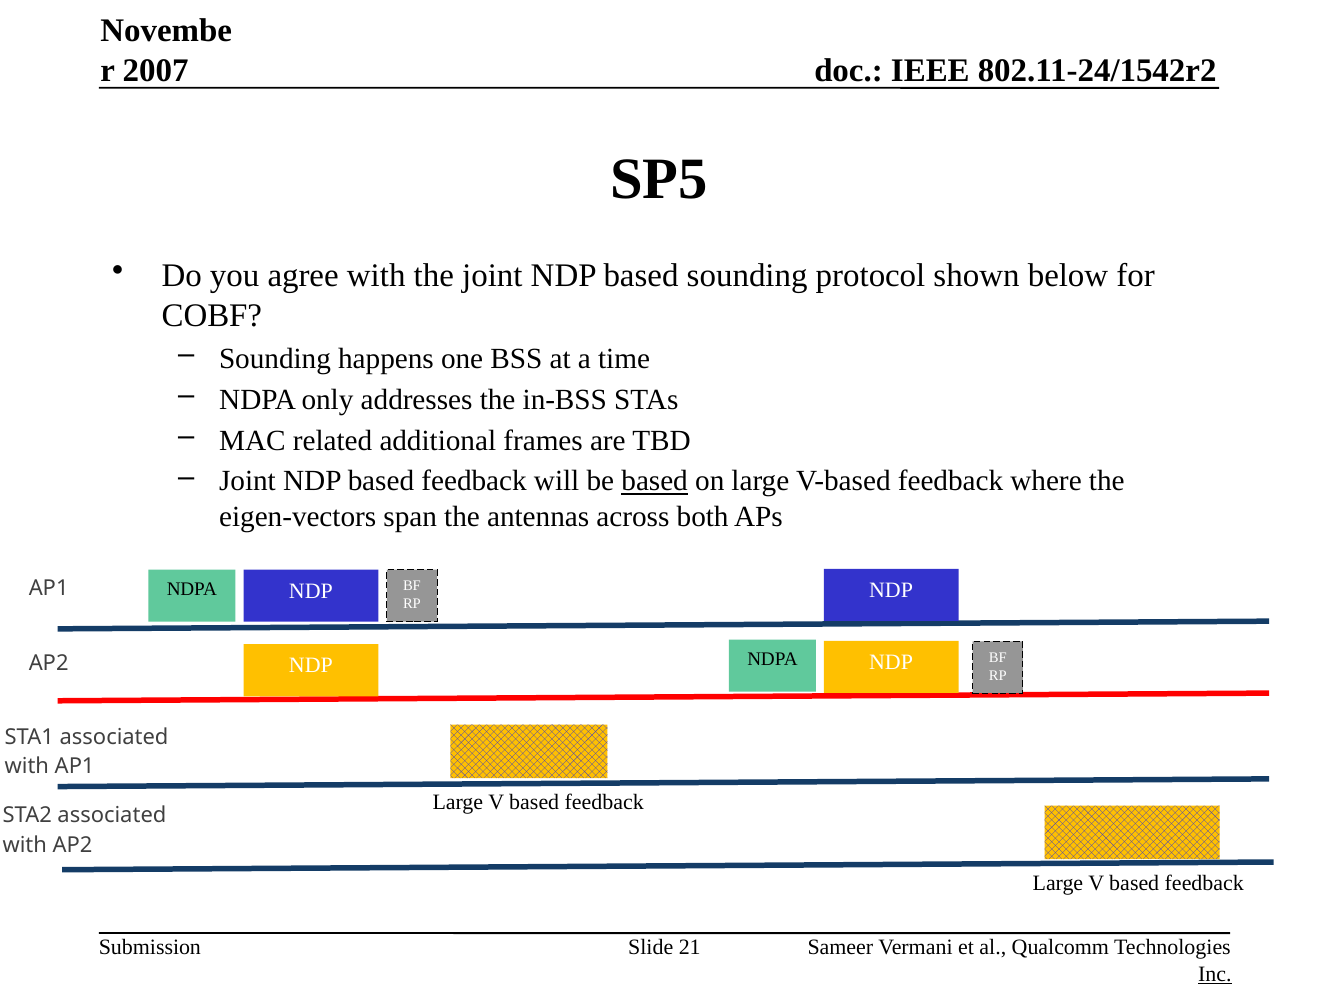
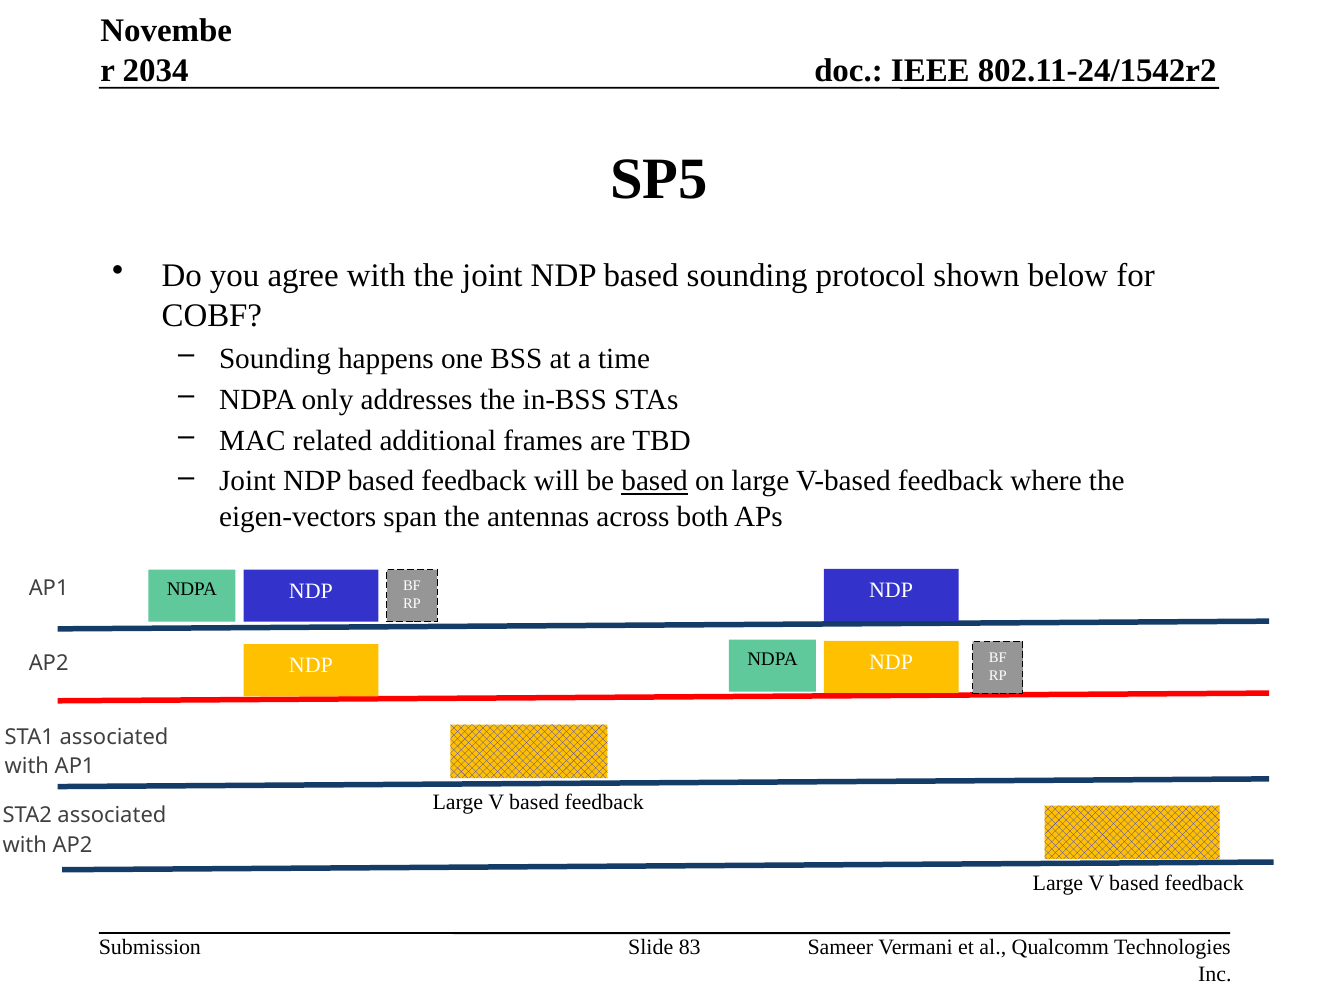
2007: 2007 -> 2034 (156, 70)
21: 21 -> 83 (690, 948)
Inc underline: present -> none (1215, 974)
